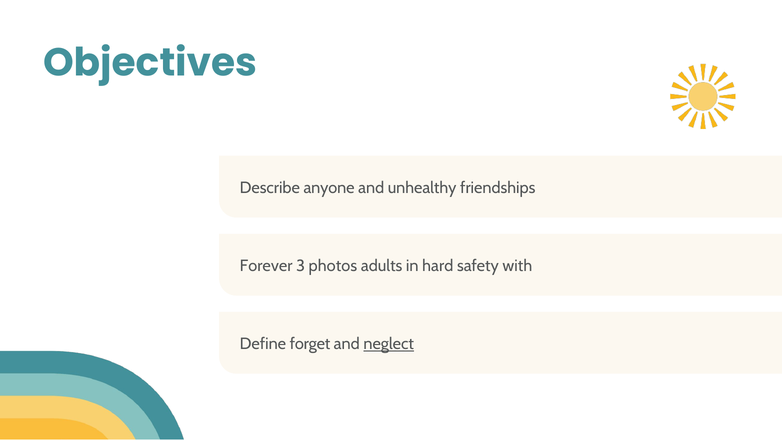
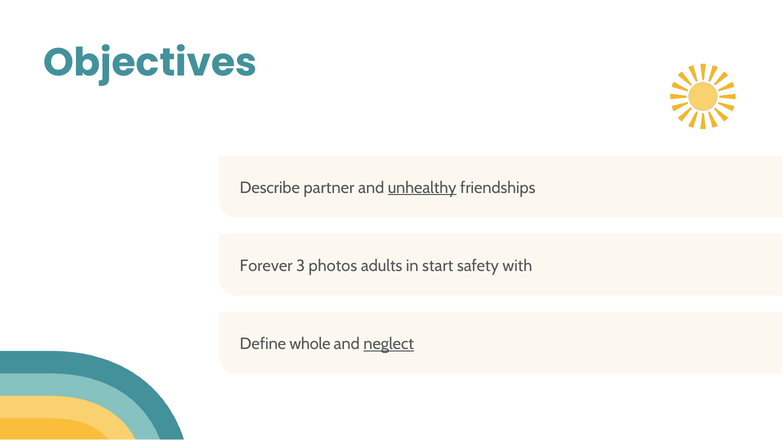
anyone: anyone -> partner (329, 188)
unhealthy underline: none -> present (422, 188)
hard: hard -> start (438, 266)
forget: forget -> whole (310, 344)
